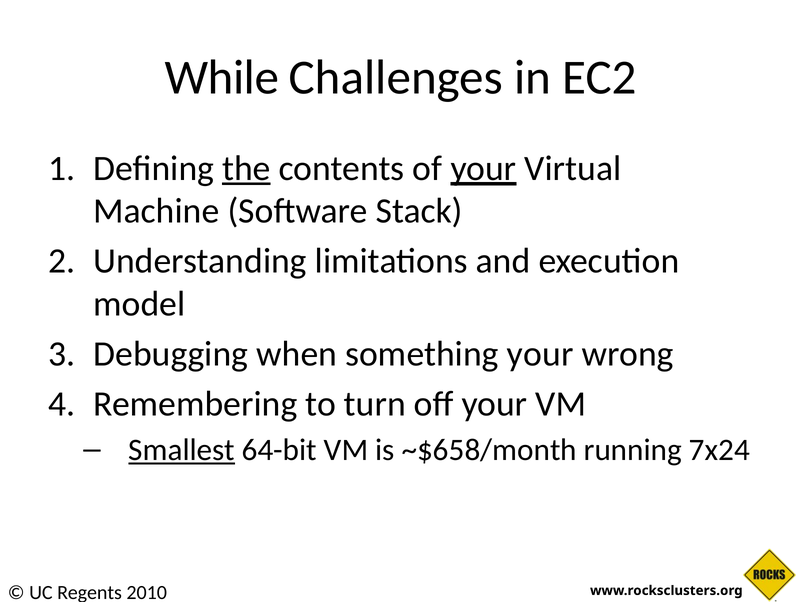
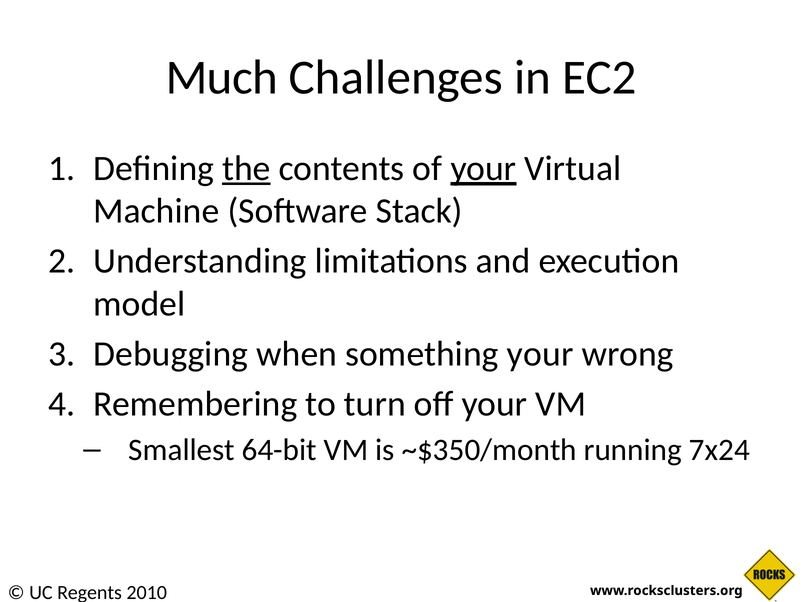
While: While -> Much (222, 78)
Smallest underline: present -> none (182, 450)
~$658/month: ~$658/month -> ~$350/month (489, 450)
